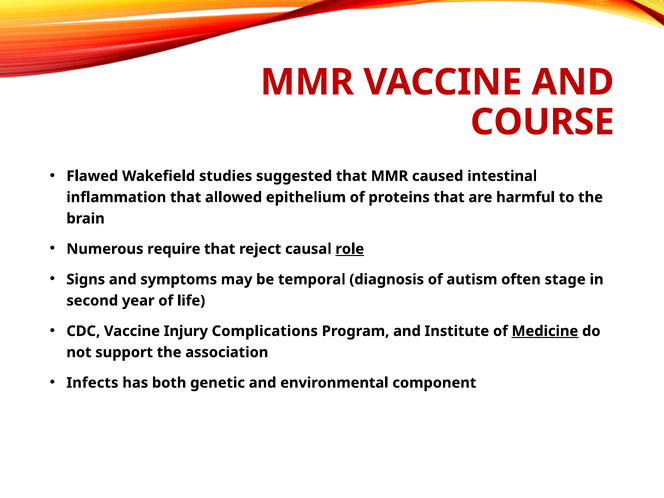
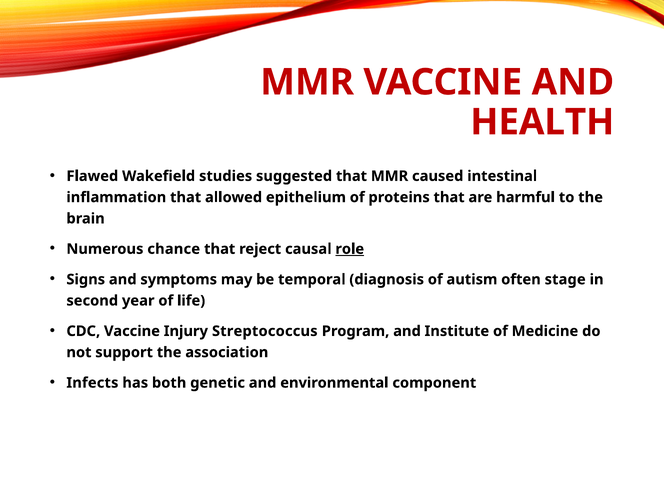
COURSE: COURSE -> HEALTH (542, 122)
require: require -> chance (174, 249)
Complications: Complications -> Streptococcus (265, 331)
Medicine underline: present -> none (545, 331)
